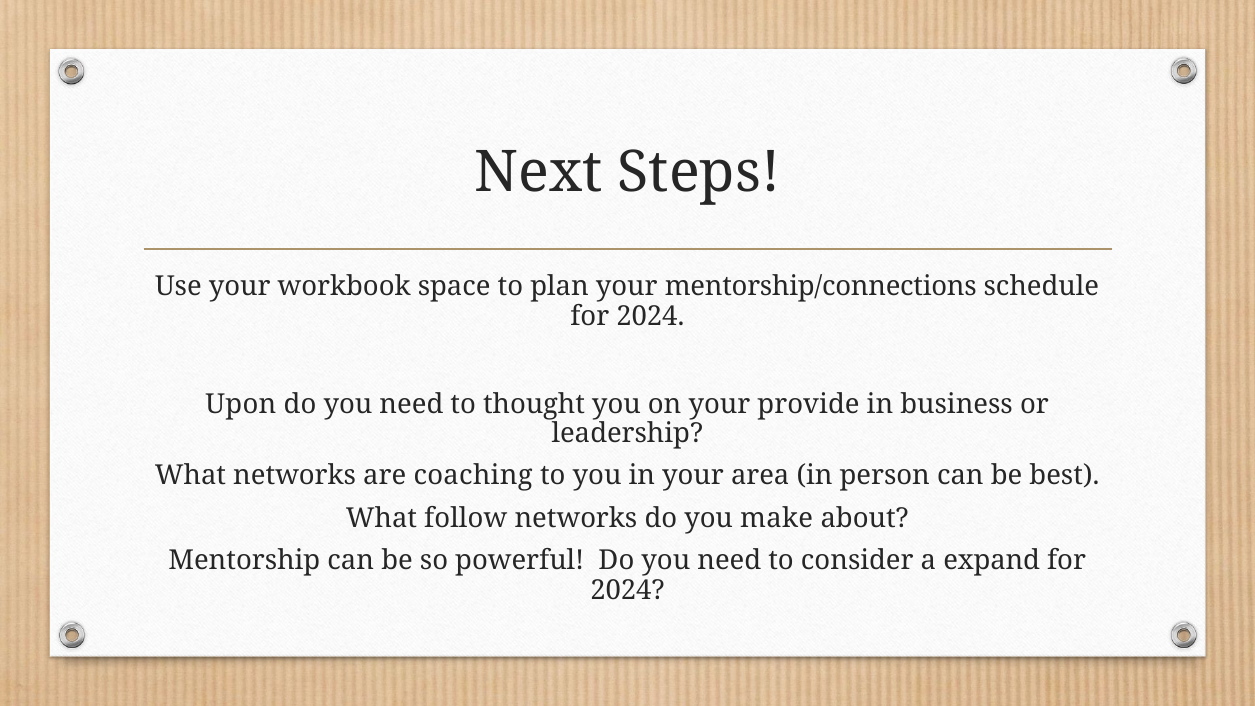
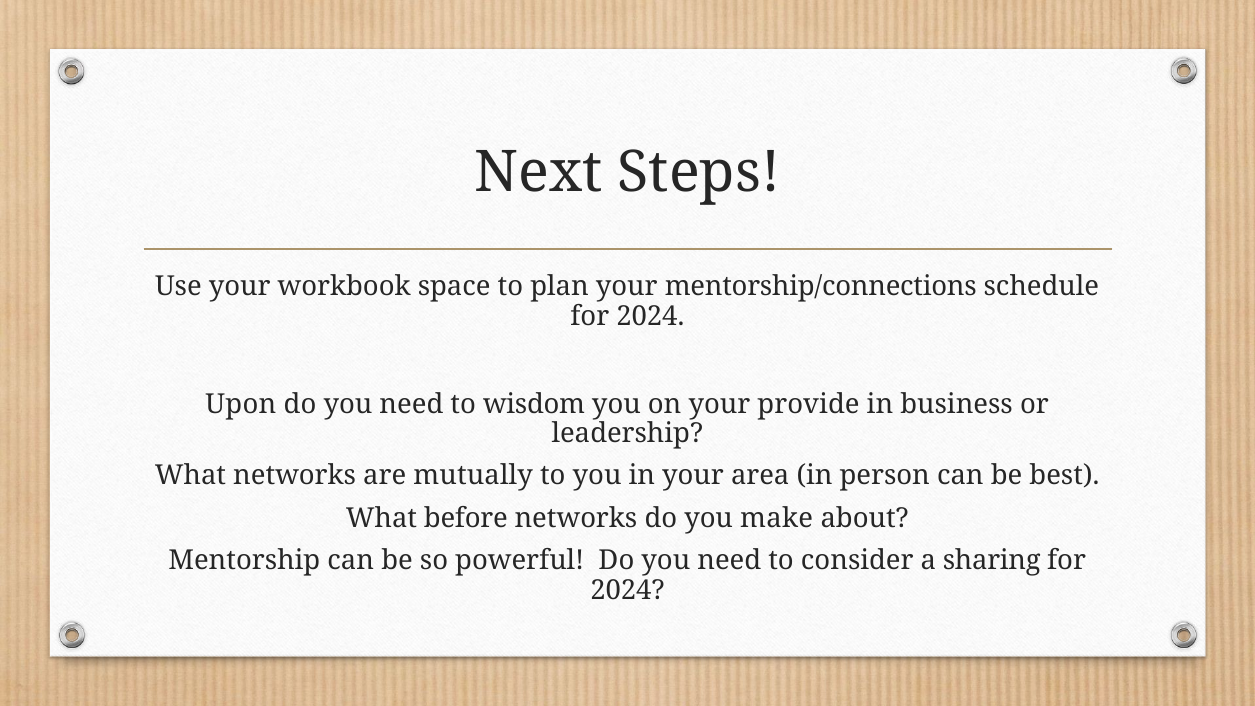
thought: thought -> wisdom (534, 404)
coaching: coaching -> mutually (473, 476)
follow: follow -> before (466, 518)
expand: expand -> sharing (992, 561)
